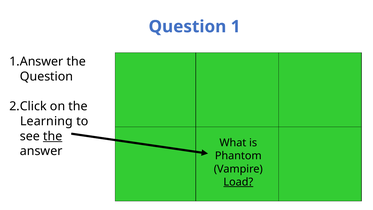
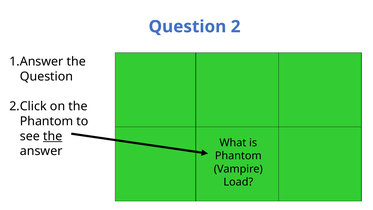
1: 1 -> 2 (236, 27)
Learning: Learning -> Phantom (47, 121)
Load underline: present -> none (238, 182)
